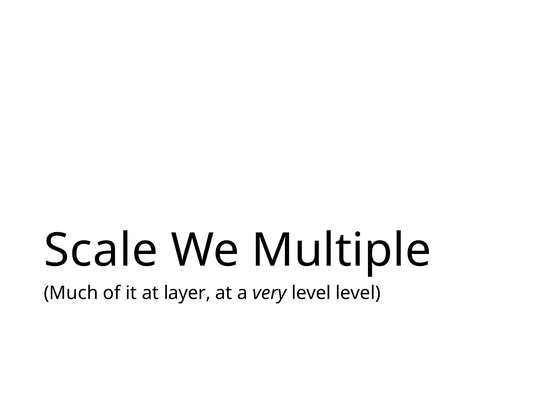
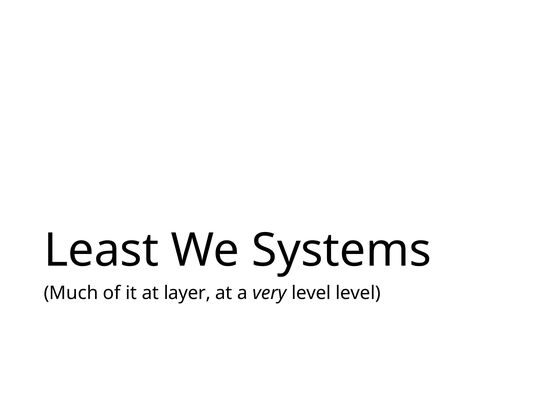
Scale: Scale -> Least (101, 251)
Multiple: Multiple -> Systems (342, 251)
